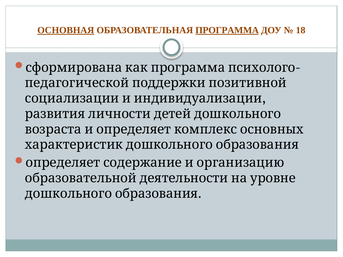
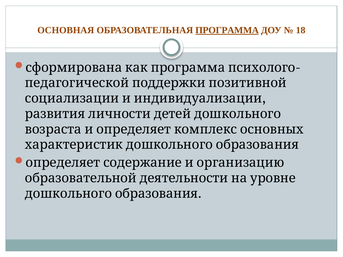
ОСНОВНАЯ underline: present -> none (66, 30)
